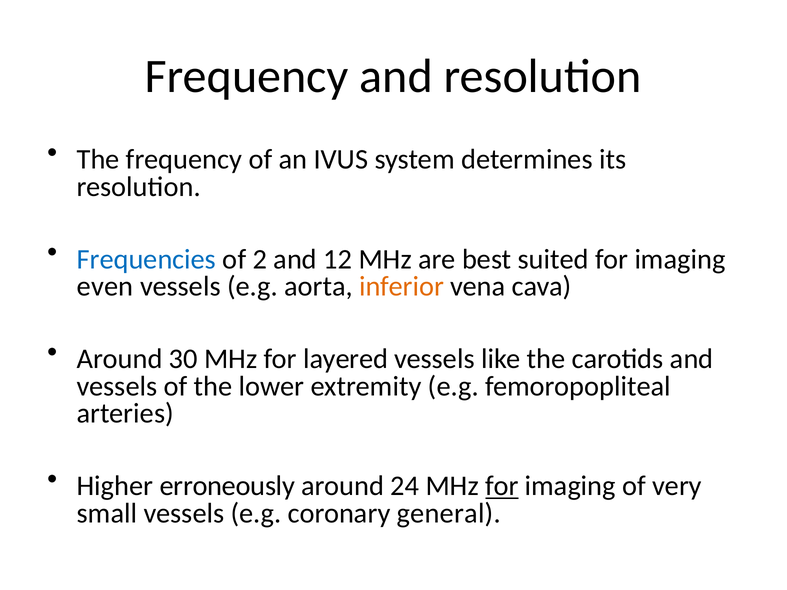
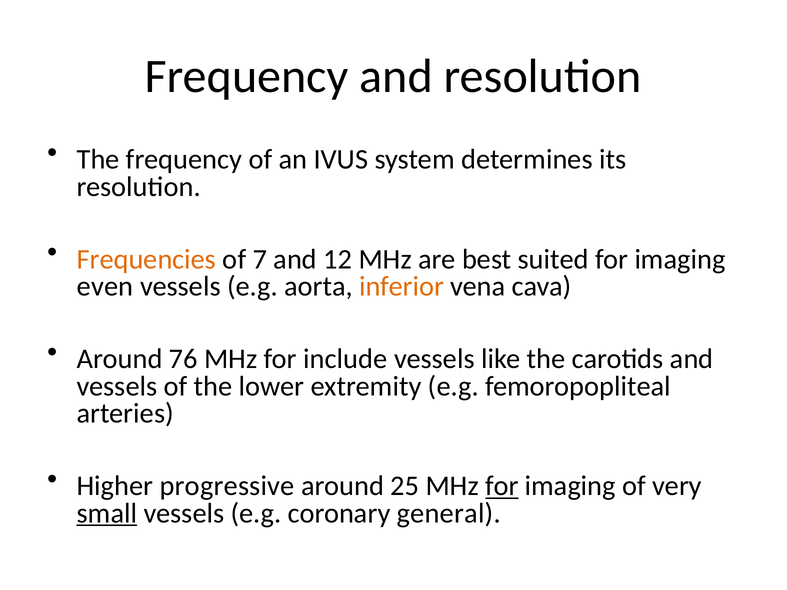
Frequencies colour: blue -> orange (146, 259)
2: 2 -> 7 (260, 259)
30: 30 -> 76 (183, 359)
layered: layered -> include (345, 359)
erroneously: erroneously -> progressive (227, 486)
24: 24 -> 25 (405, 486)
small underline: none -> present (107, 513)
